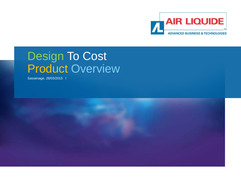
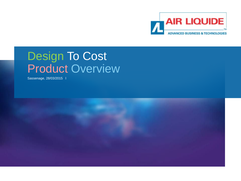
Product colour: yellow -> pink (48, 69)
